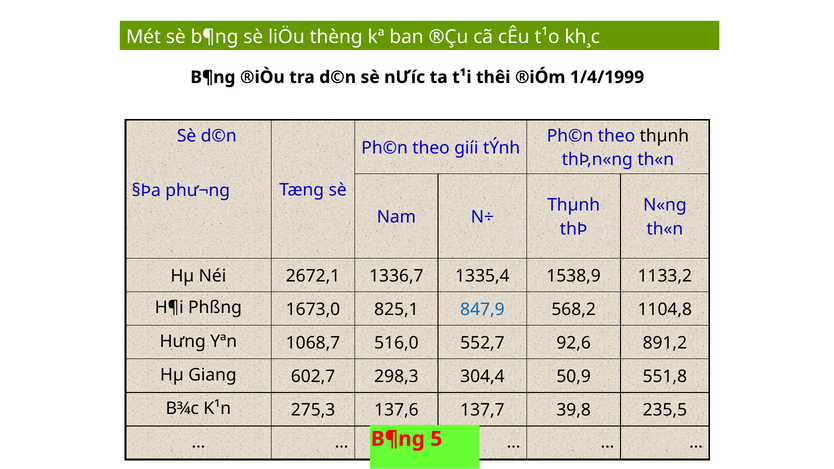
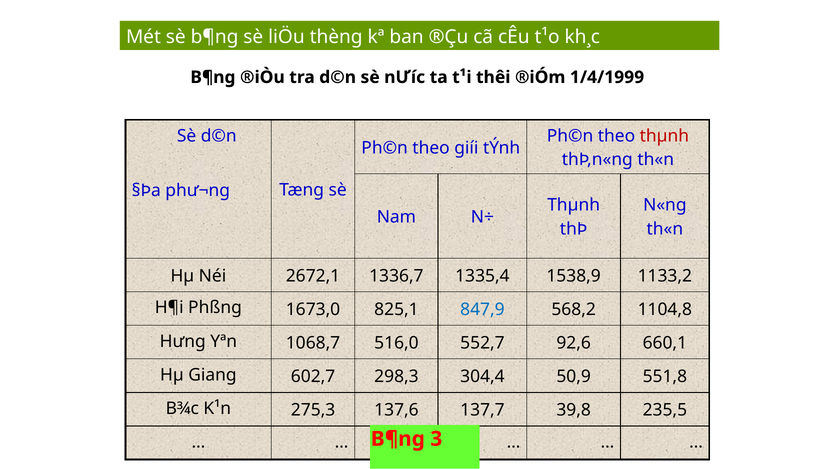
thµnh colour: black -> red (664, 136)
891,2: 891,2 -> 660,1 (665, 343)
5: 5 -> 3 (436, 439)
